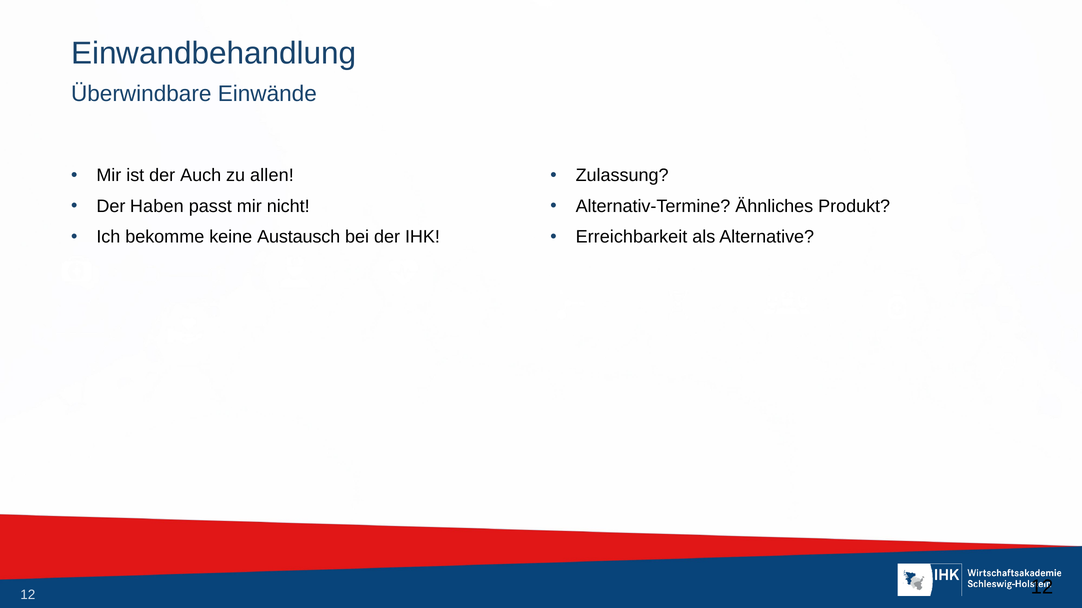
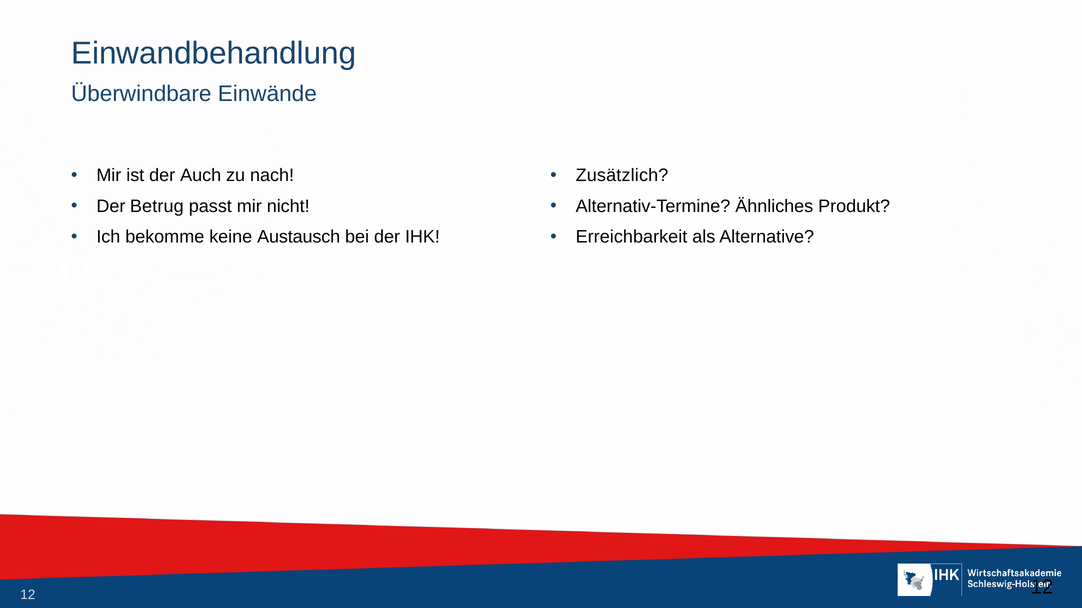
allen: allen -> nach (272, 176)
Zulassung: Zulassung -> Zusätzlich (622, 176)
Haben: Haben -> Betrug (157, 206)
